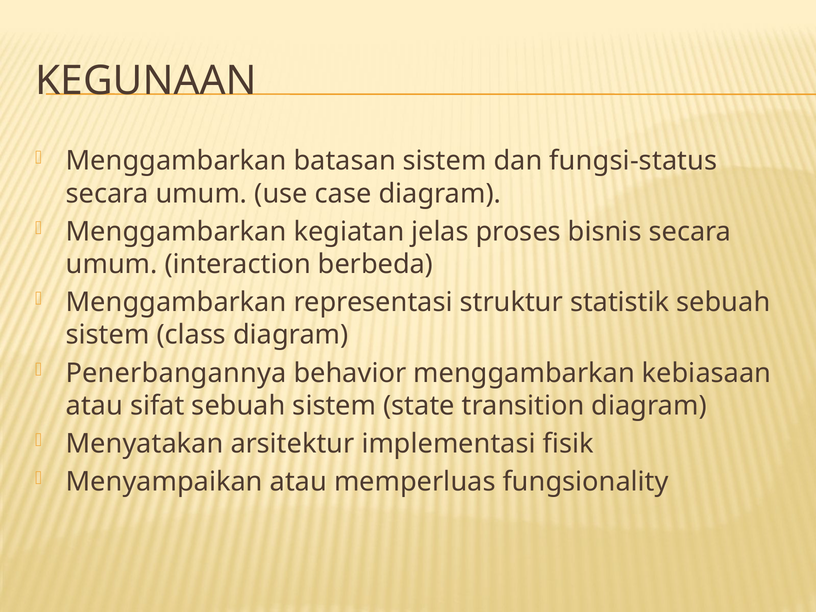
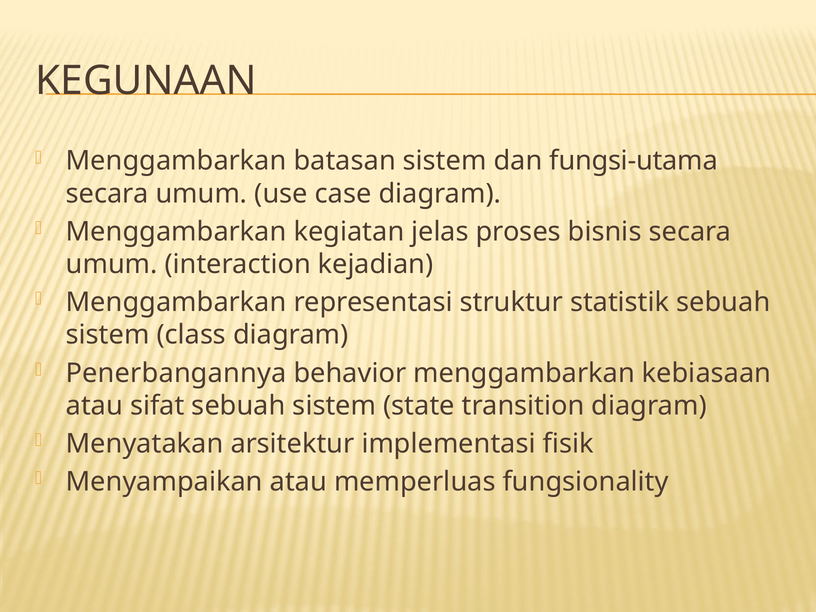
fungsi-status: fungsi-status -> fungsi-utama (634, 161)
berbeda: berbeda -> kejadian (376, 264)
